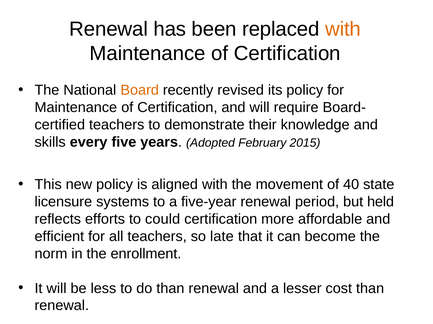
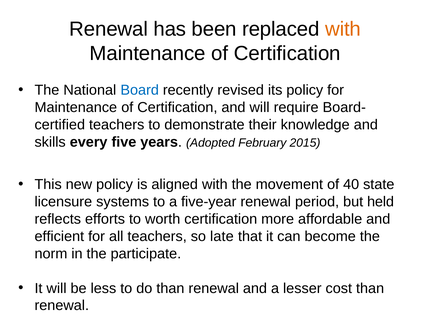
Board colour: orange -> blue (140, 90)
could: could -> worth (163, 220)
enrollment: enrollment -> participate (146, 254)
